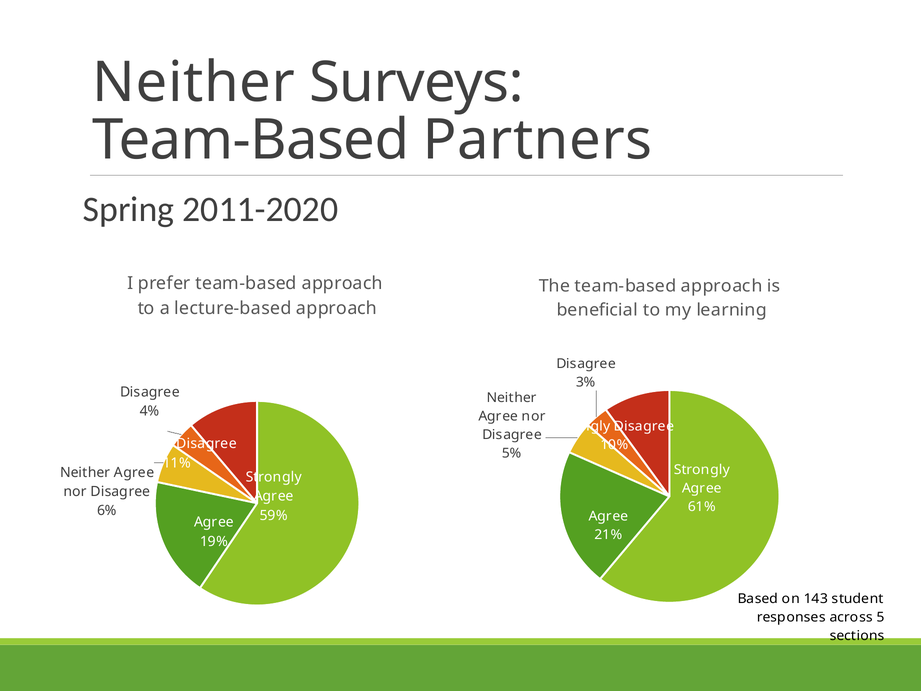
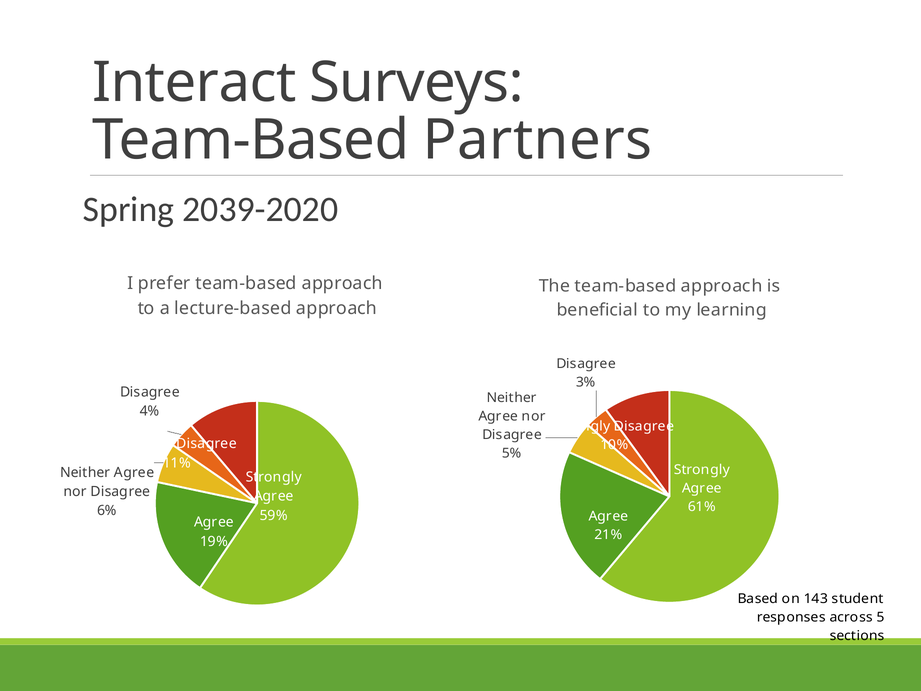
Neither: Neither -> Interact (194, 83)
2011-2020: 2011-2020 -> 2039-2020 (260, 210)
